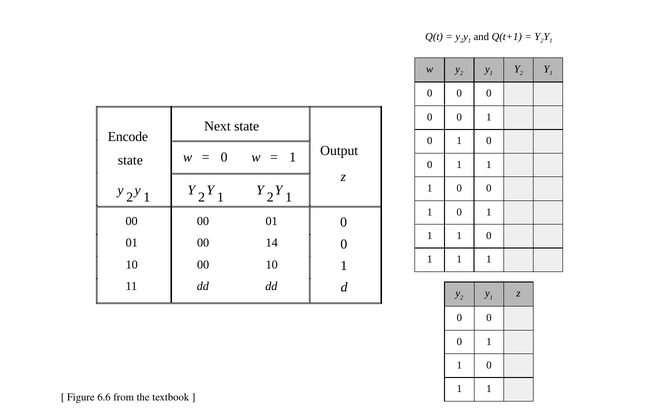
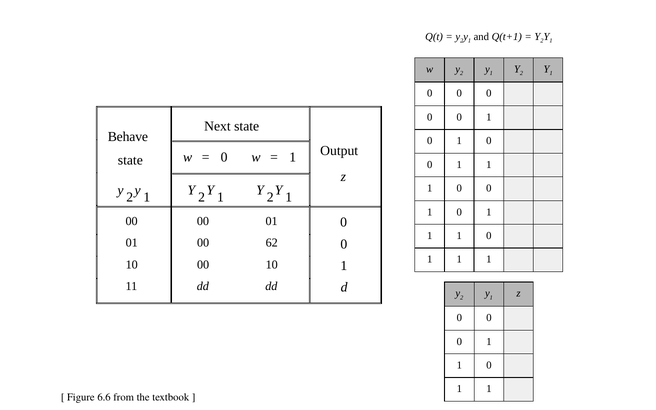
Encode: Encode -> Behave (128, 137)
14: 14 -> 62 (272, 243)
